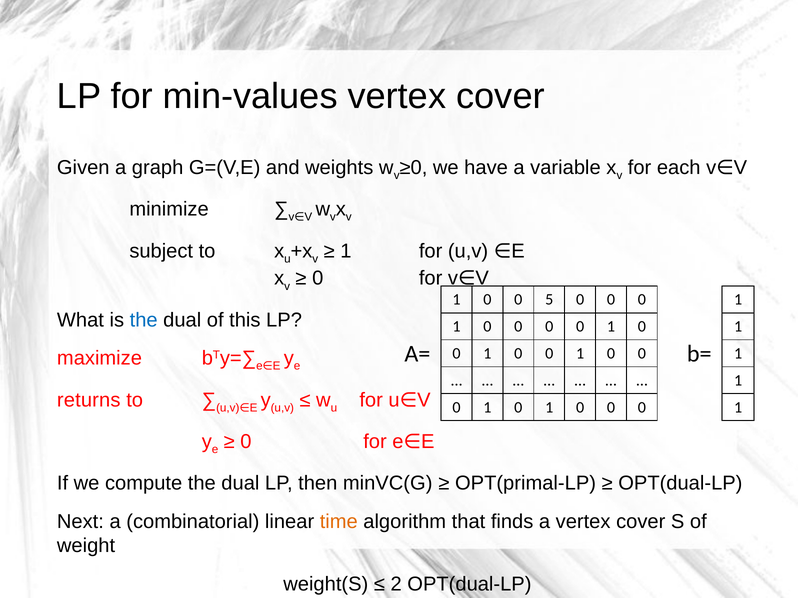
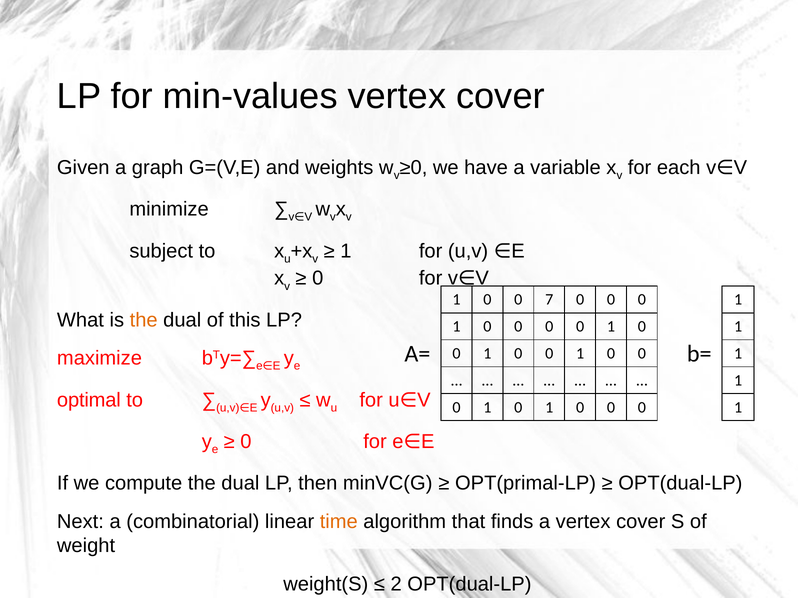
5: 5 -> 7 (549, 300)
the colour: blue -> orange (144, 320)
returns: returns -> optimal (89, 400)
